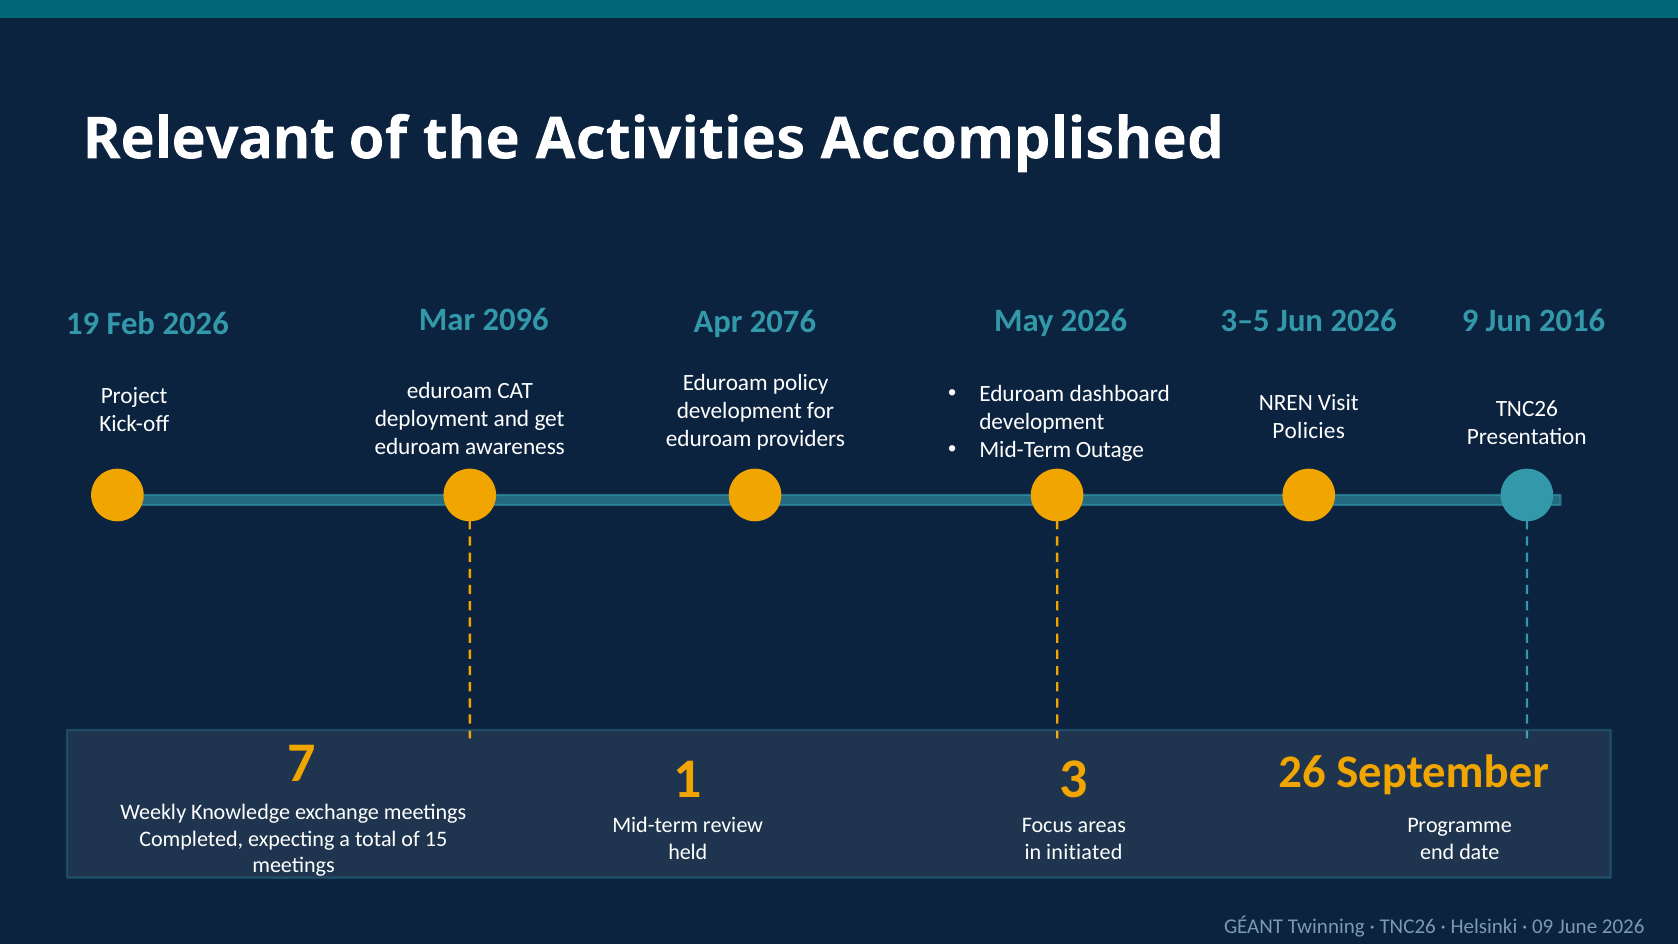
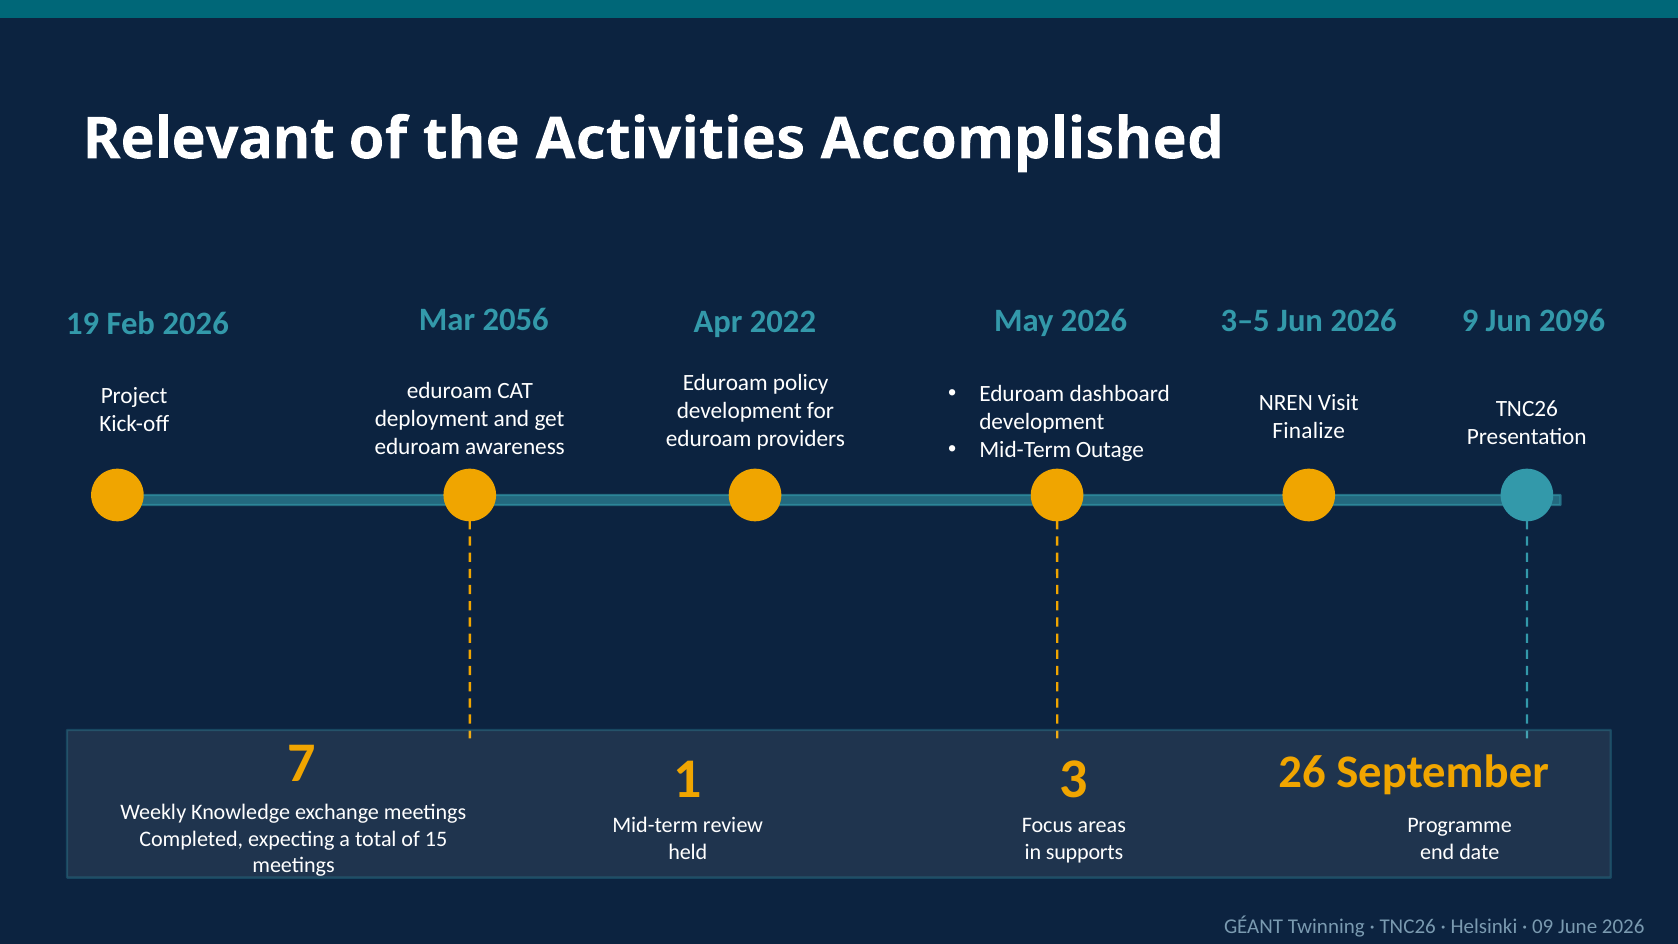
2096: 2096 -> 2056 (516, 320)
2076: 2076 -> 2022 (783, 322)
2016: 2016 -> 2096 (1572, 321)
Policies: Policies -> Finalize (1309, 430)
initiated: initiated -> supports (1085, 852)
